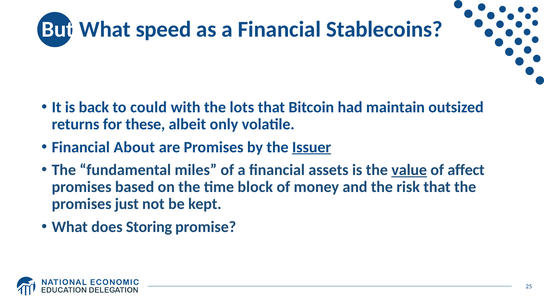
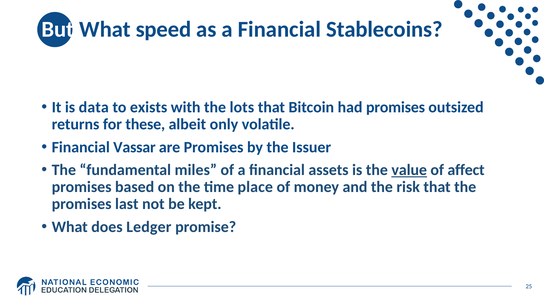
back: back -> data (94, 107)
could: could -> exists (149, 107)
had maintain: maintain -> promises (396, 107)
About: About -> Vassar (134, 147)
Issuer underline: present -> none (312, 147)
block: block -> place (255, 187)
just: just -> last (127, 204)
Storing: Storing -> Ledger (149, 227)
